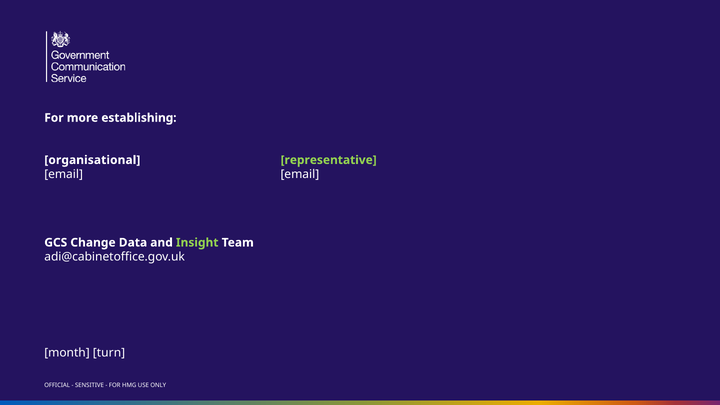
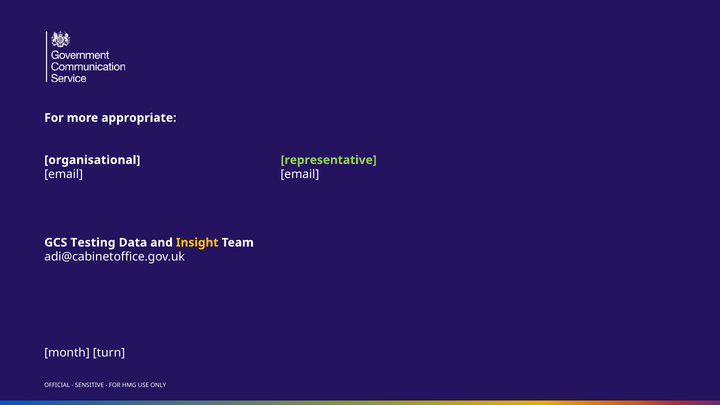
establishing: establishing -> appropriate (139, 118)
Change: Change -> Testing (93, 243)
Insight colour: light green -> yellow (197, 243)
